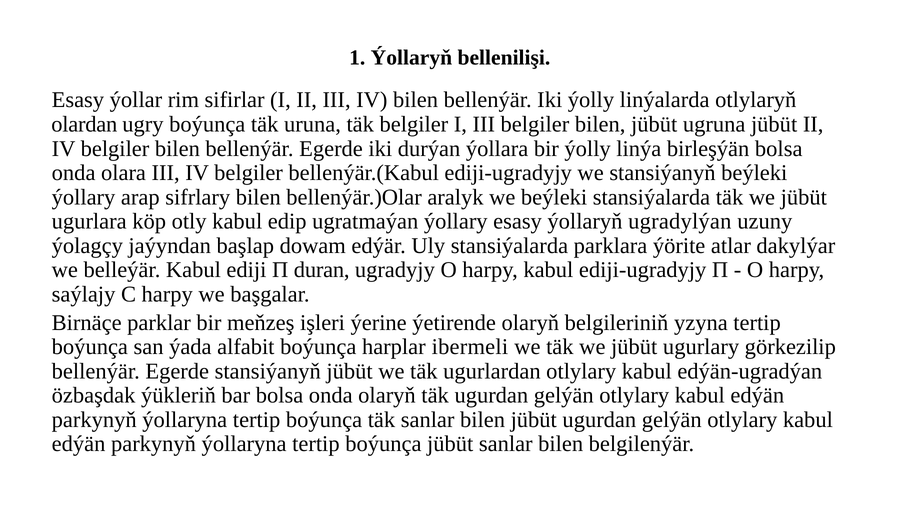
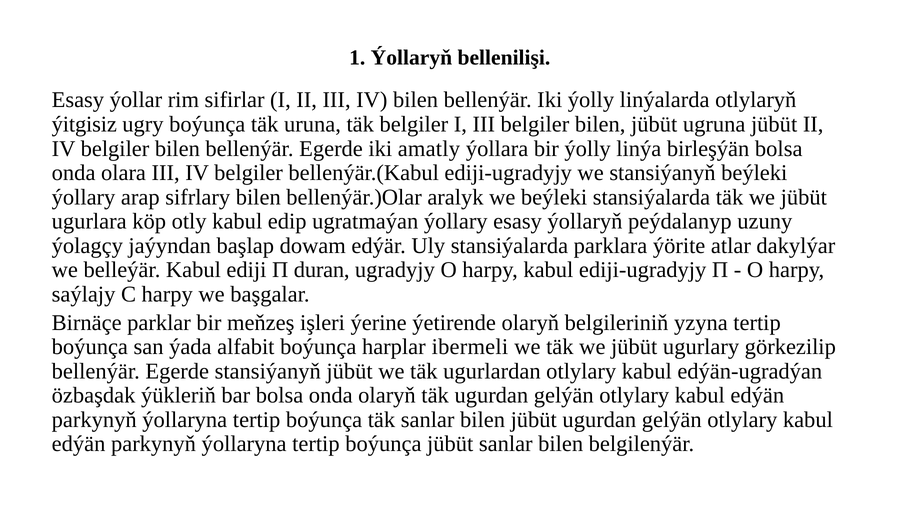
olardan: olardan -> ýitgisiz (84, 124)
durýan: durýan -> amatly (429, 149)
ugradylýan: ugradylýan -> peýdalanyp (680, 222)
